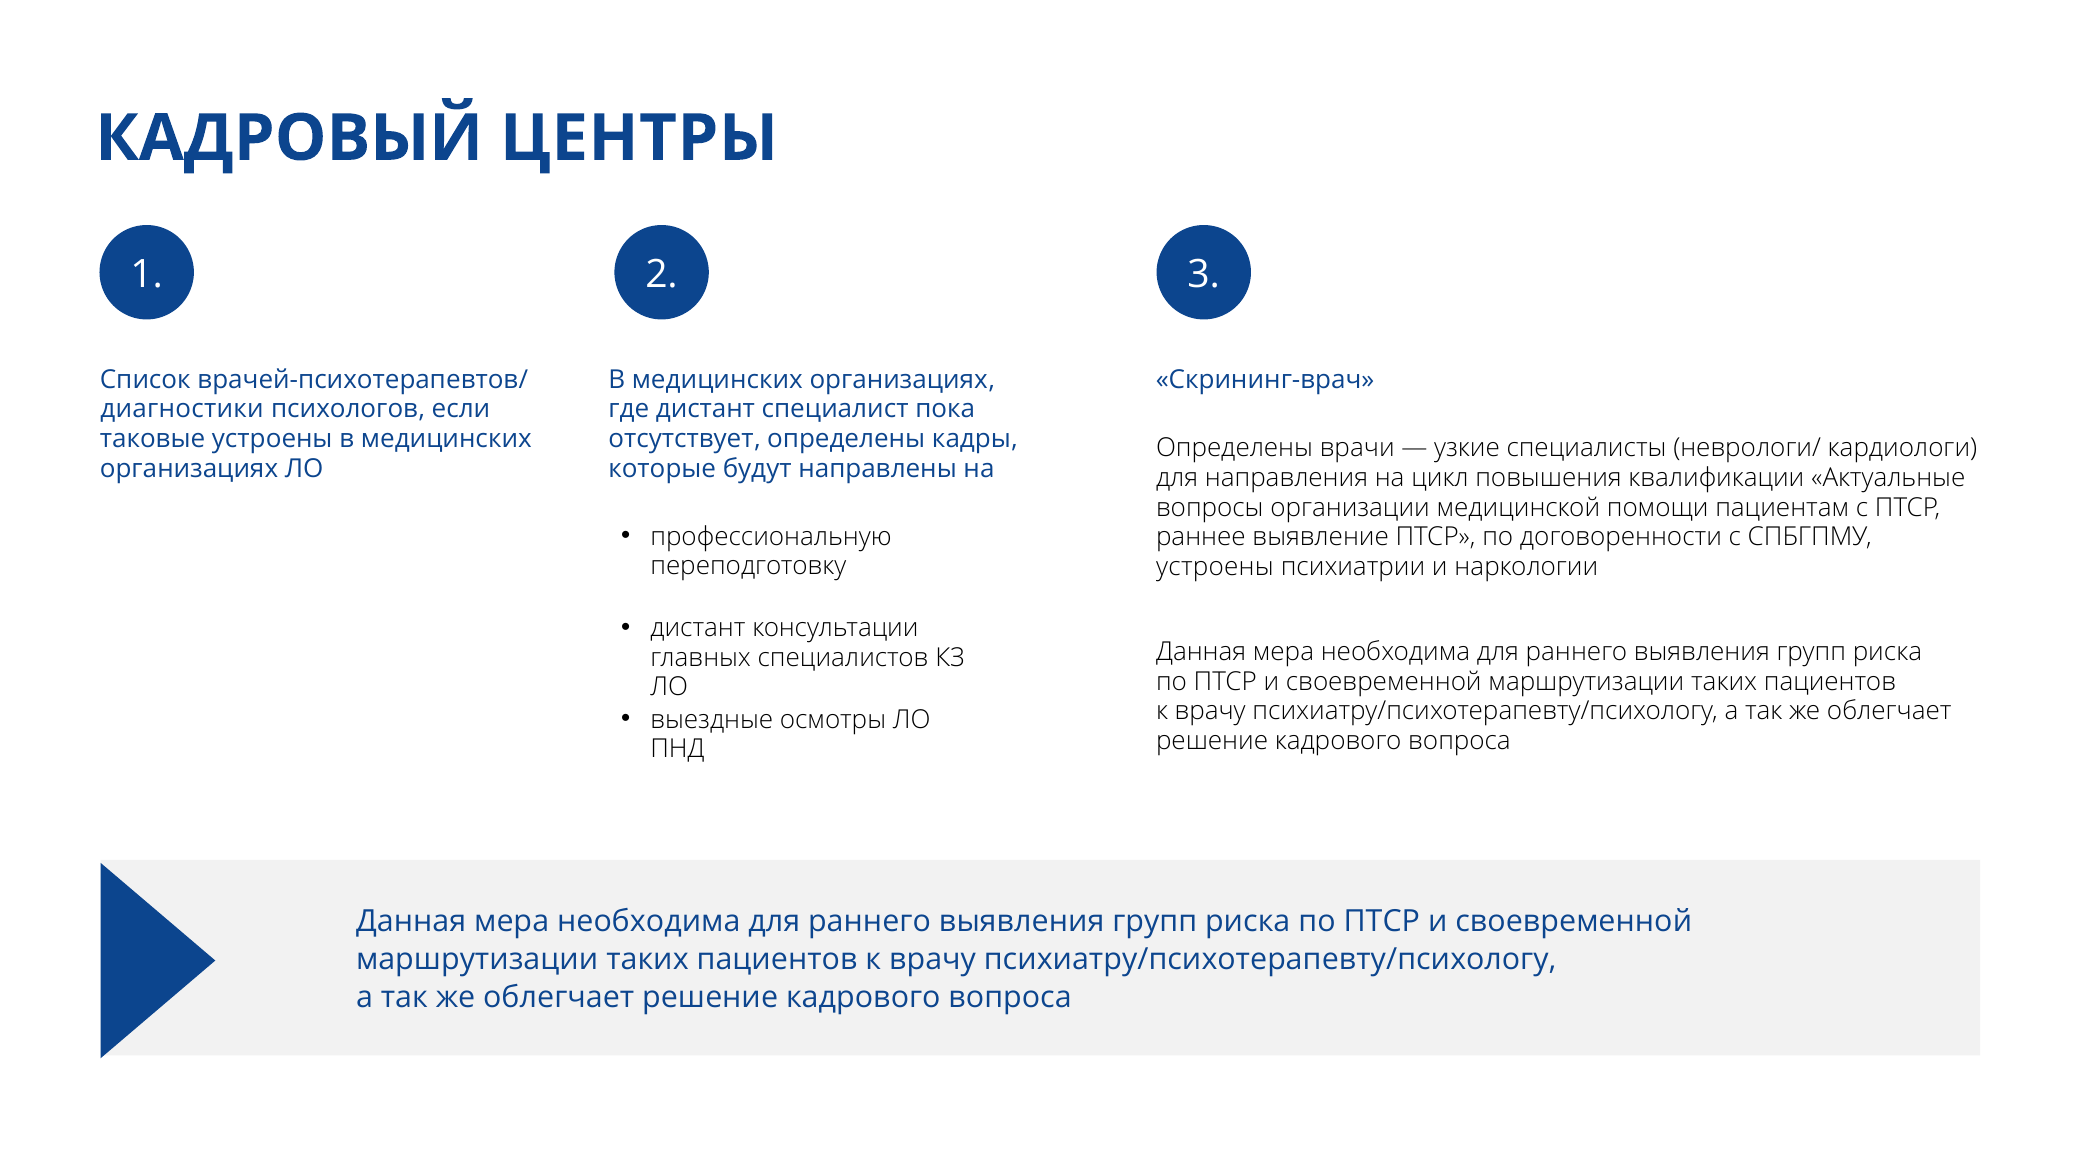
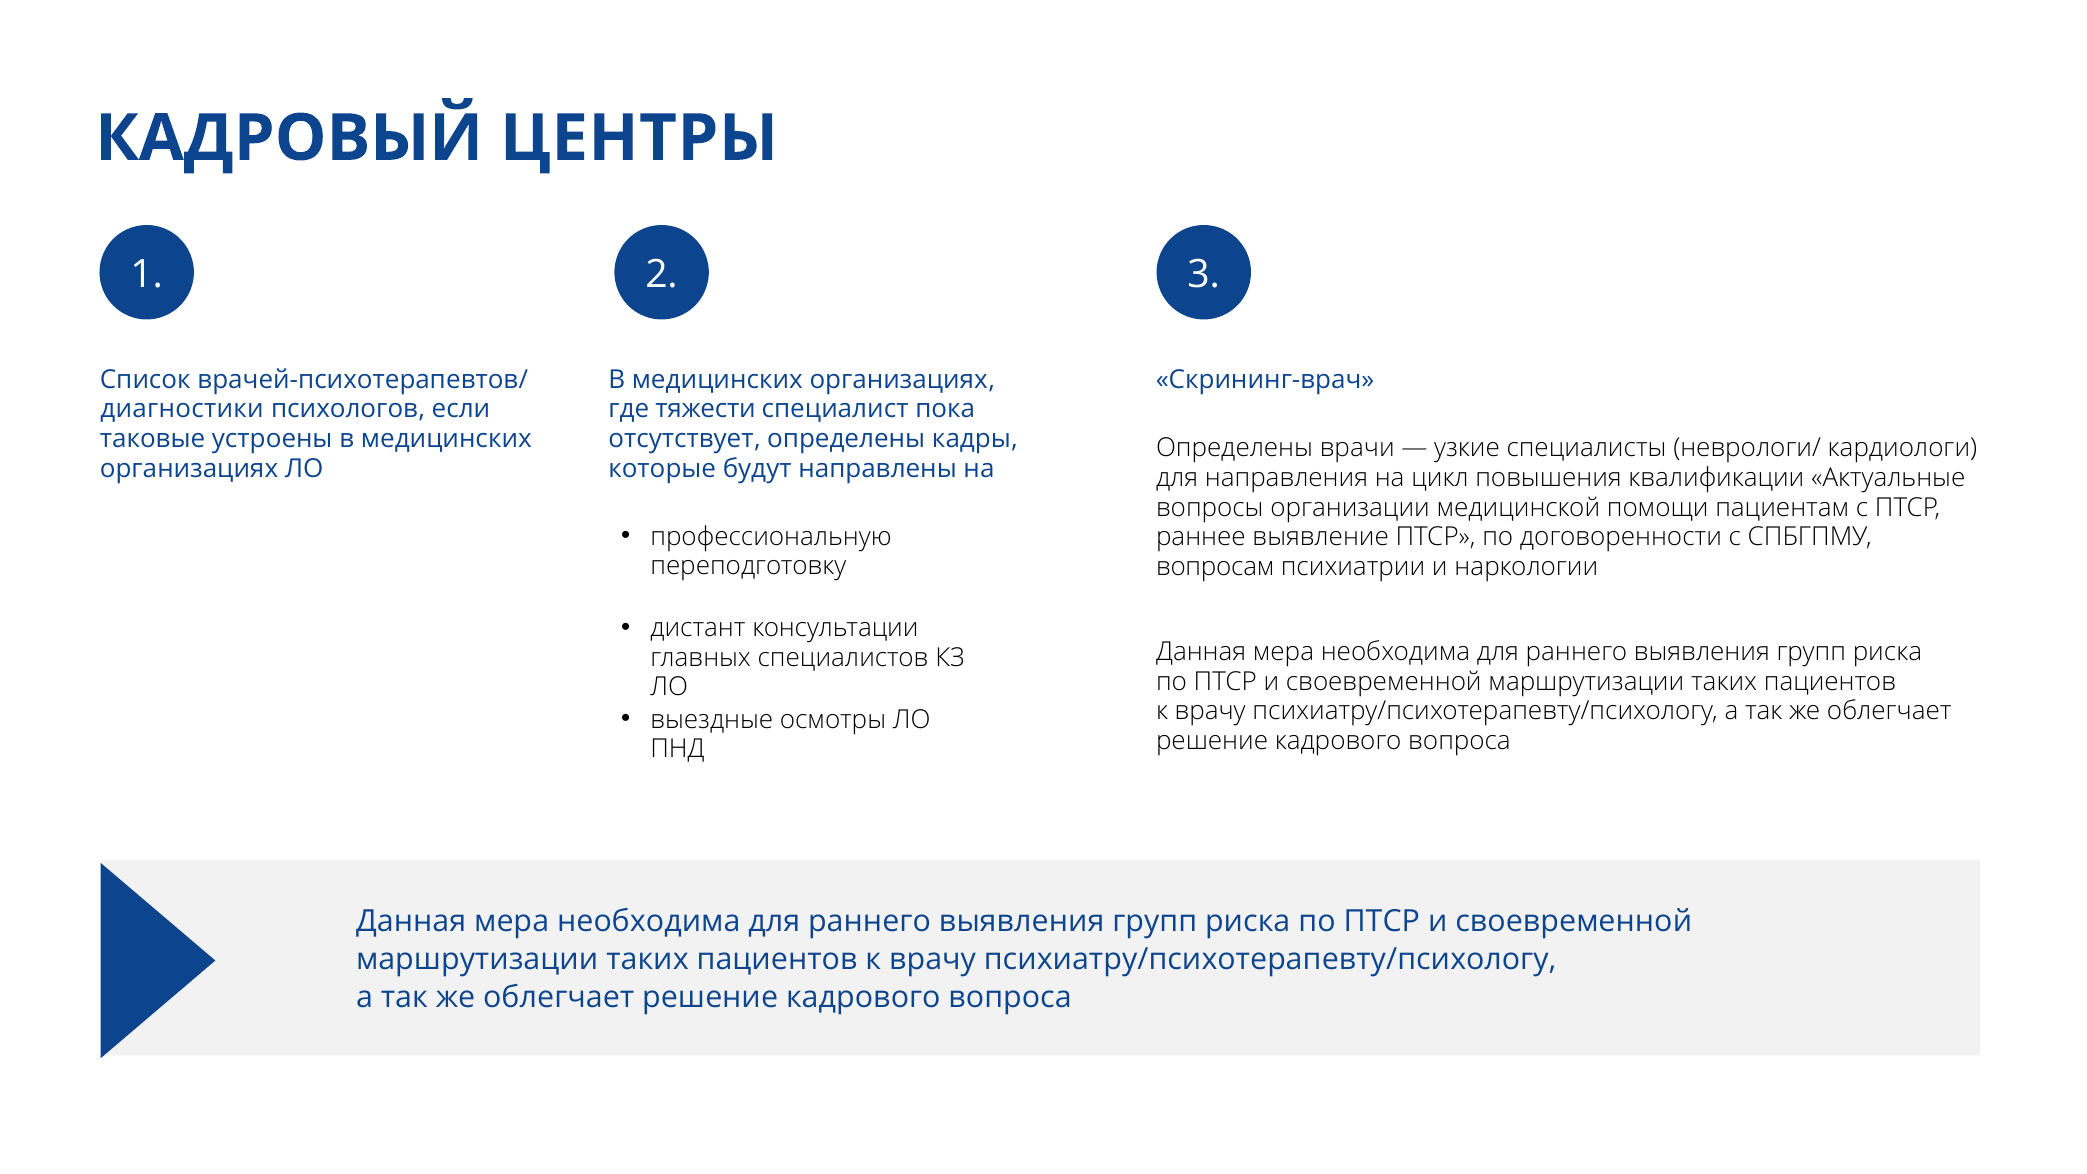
где дистант: дистант -> тяжести (706, 409)
устроены: устроены -> вопросам (1215, 567)
